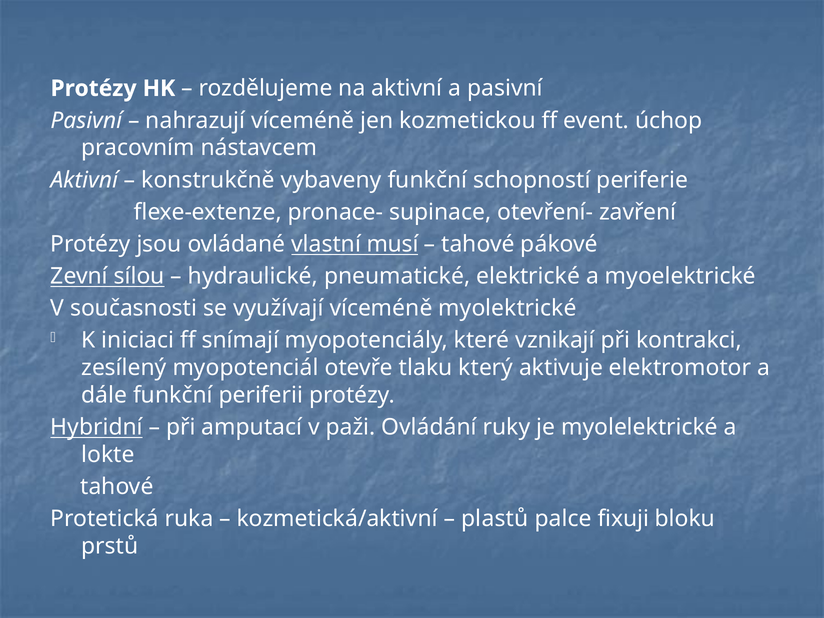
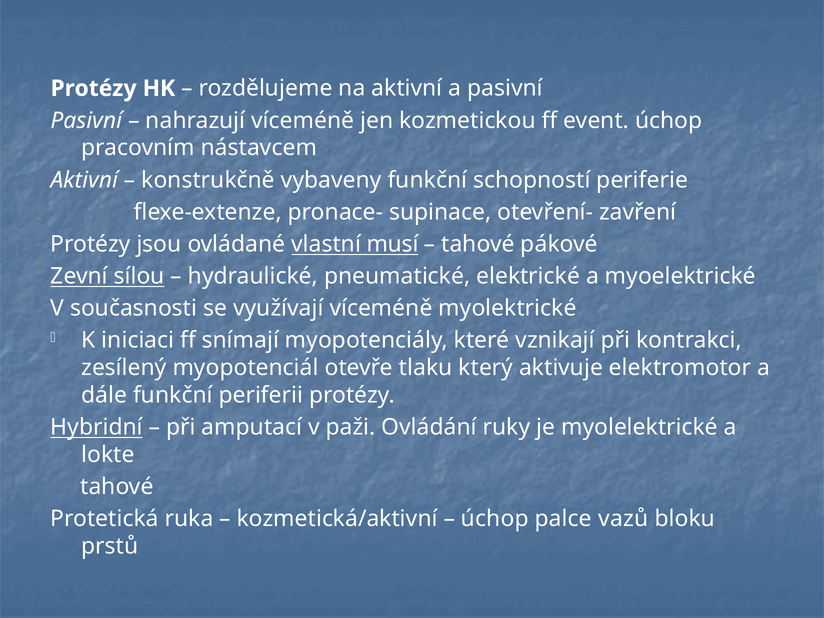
plastů: plastů -> úchop (495, 519)
fixuji: fixuji -> vazů (623, 519)
